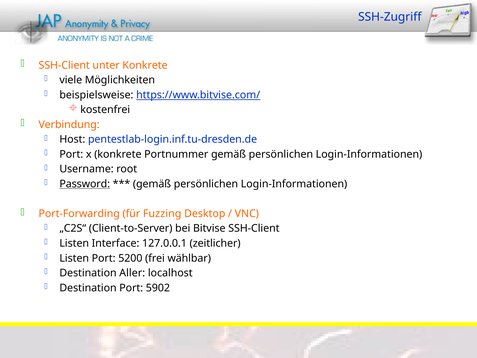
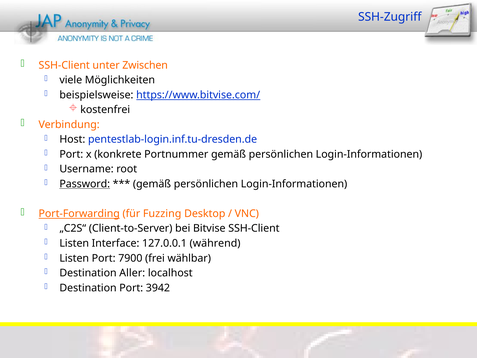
unter Konkrete: Konkrete -> Zwischen (145, 65)
Port-Forwarding underline: none -> present (79, 213)
zeitlicher: zeitlicher -> während (215, 243)
5200: 5200 -> 7900 (130, 258)
5902: 5902 -> 3942 (158, 288)
